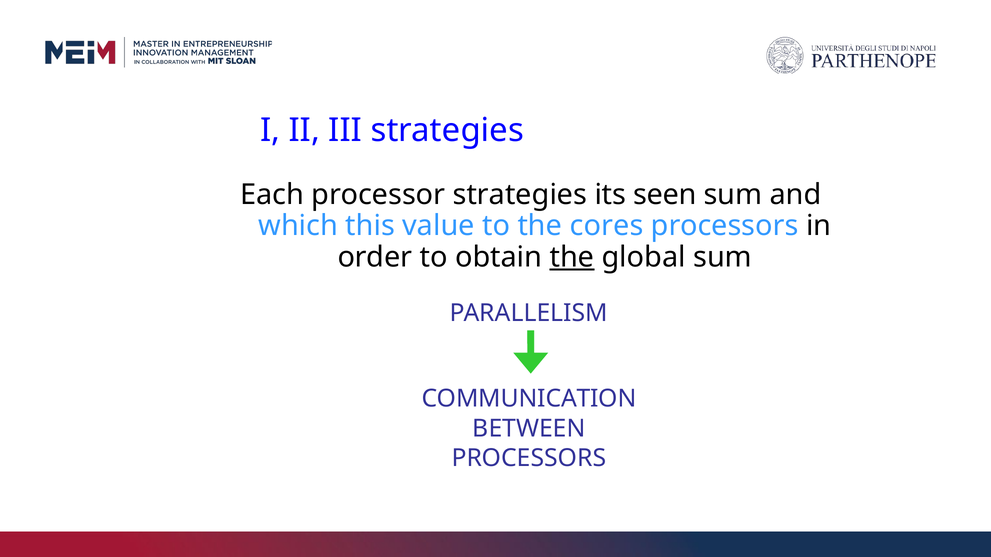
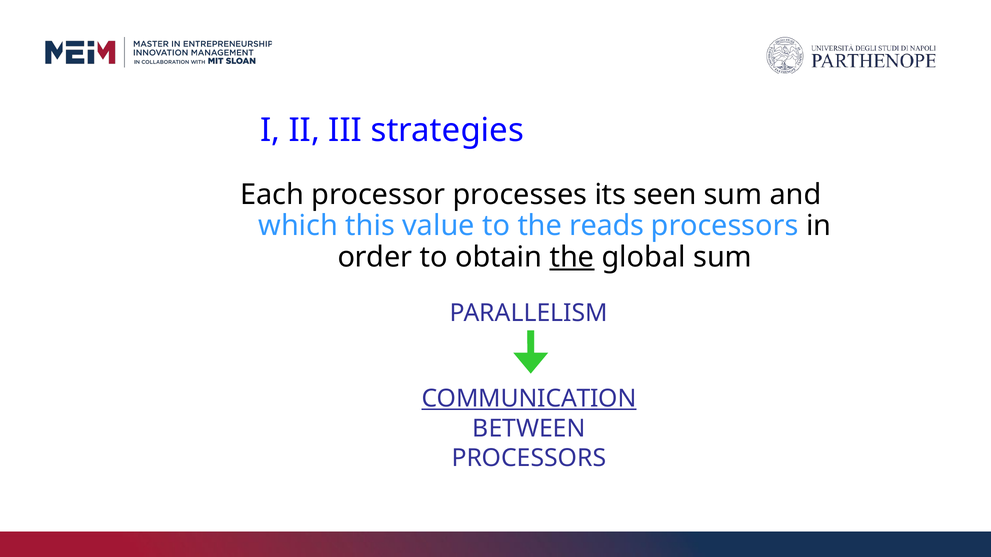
processor strategies: strategies -> processes (520, 195)
cores: cores -> reads (607, 226)
COMMUNICATION underline: none -> present (529, 399)
